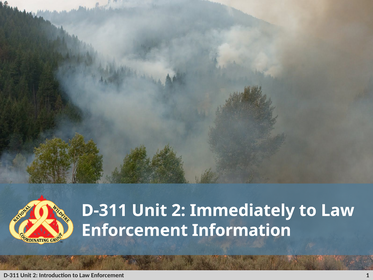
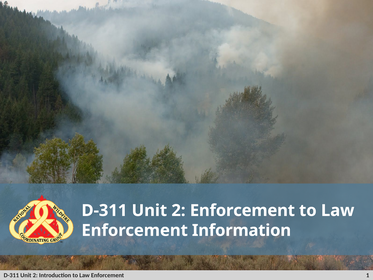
2 Immediately: Immediately -> Enforcement (242, 210)
